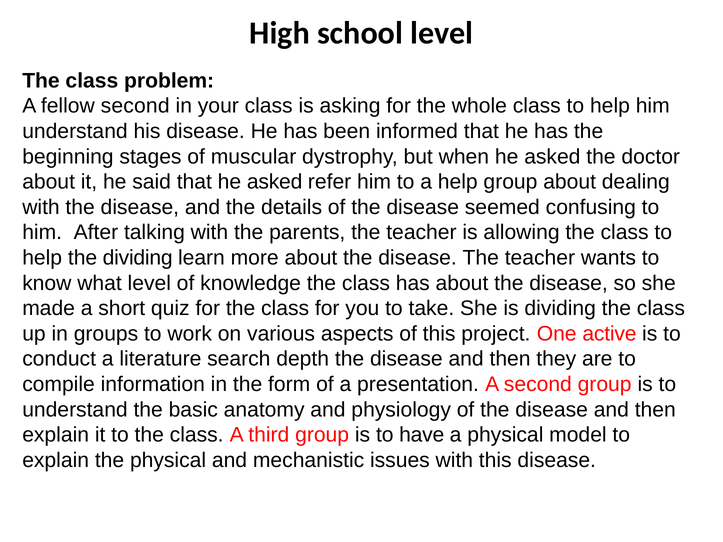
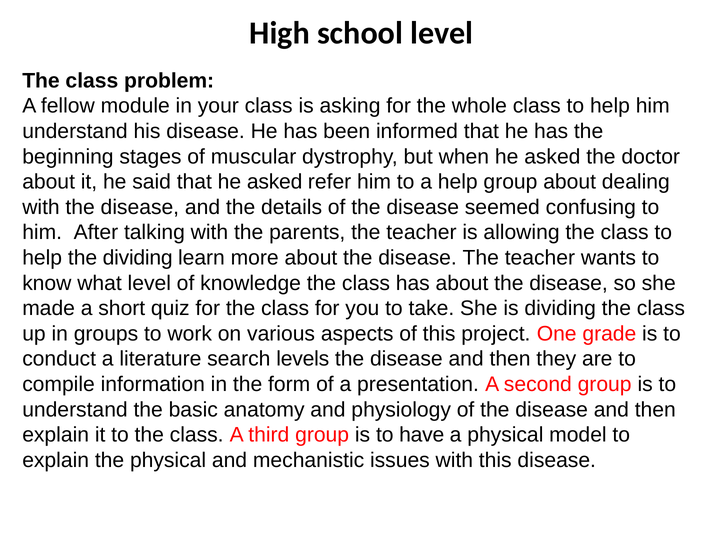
fellow second: second -> module (135, 106)
active: active -> grade (609, 334)
depth: depth -> levels (303, 359)
